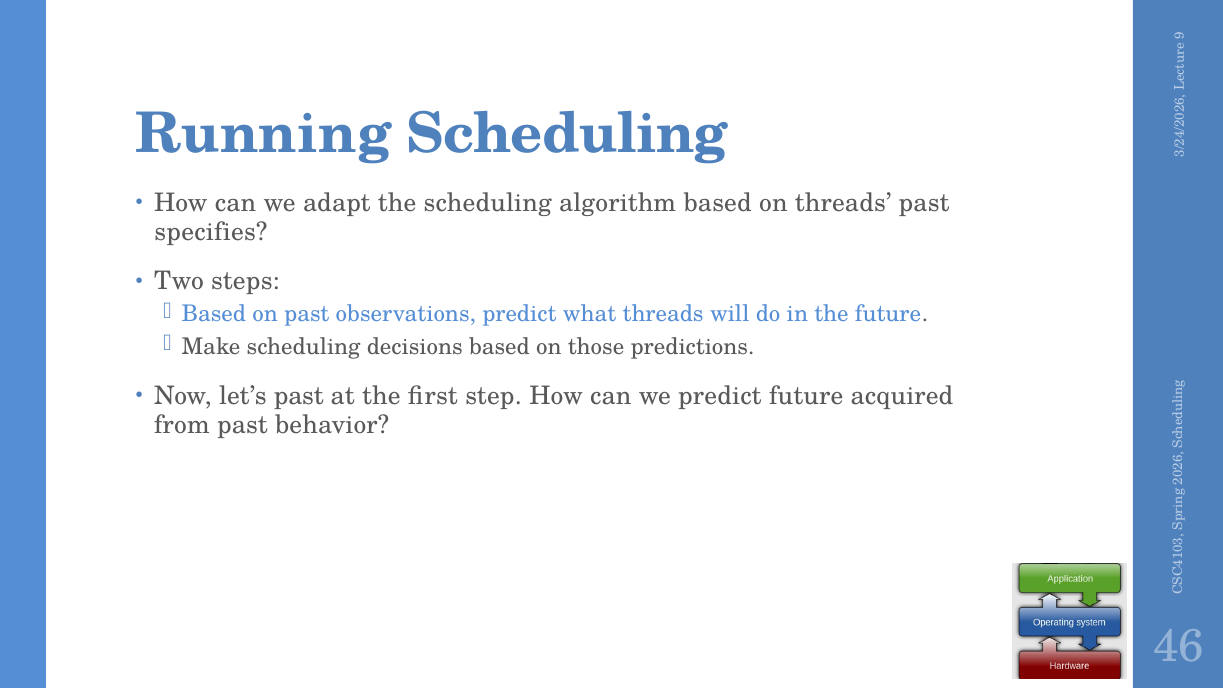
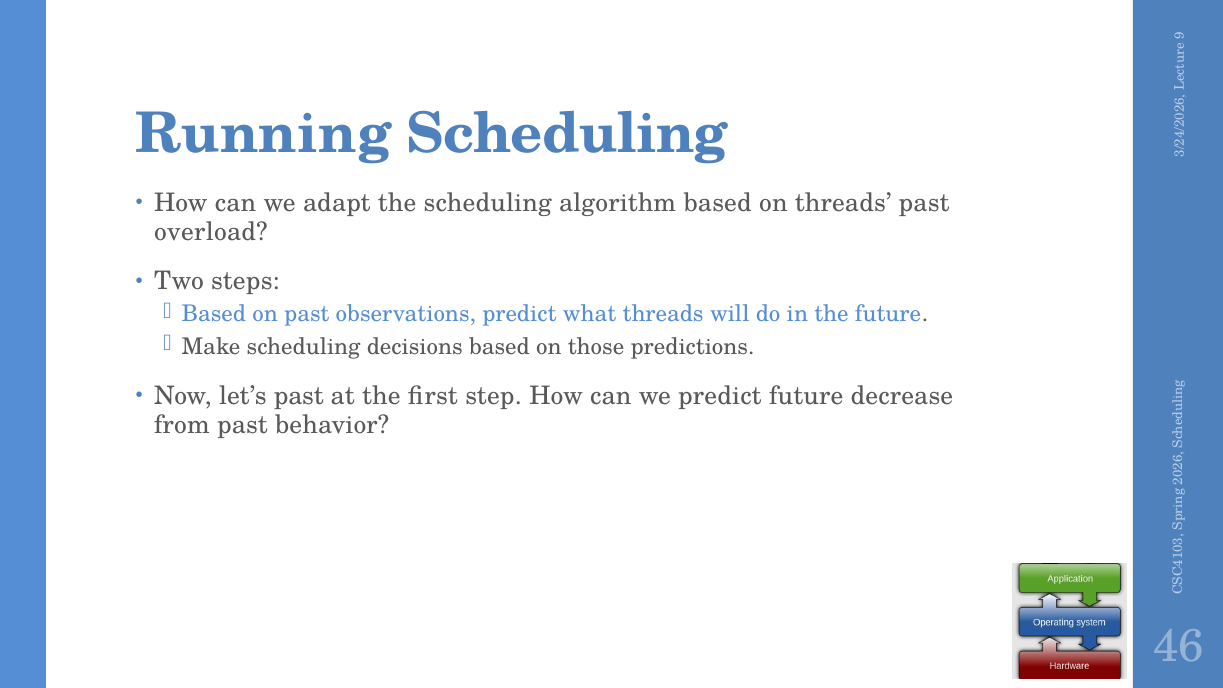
specifies: specifies -> overload (211, 232)
acquired: acquired -> decrease (902, 396)
